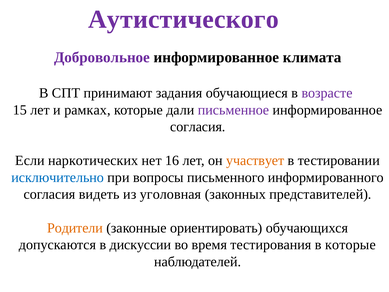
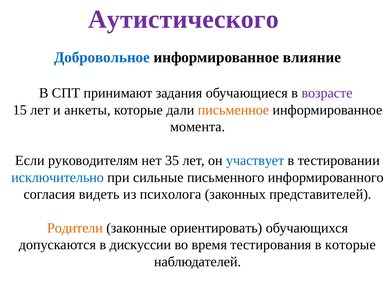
Добровольное colour: purple -> blue (102, 57)
климата: климата -> влияние (312, 57)
рамках: рамках -> анкеты (87, 110)
письменное colour: purple -> orange (234, 110)
согласия: согласия -> момента (198, 127)
наркотических: наркотических -> руководителям (93, 160)
16: 16 -> 35 (172, 160)
участвует colour: orange -> blue (255, 160)
вопросы: вопросы -> сильные (158, 177)
уголовная: уголовная -> психолога (171, 194)
